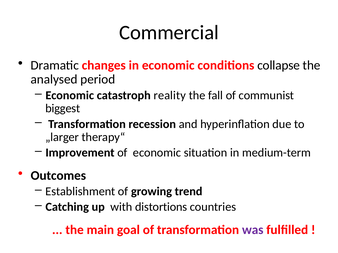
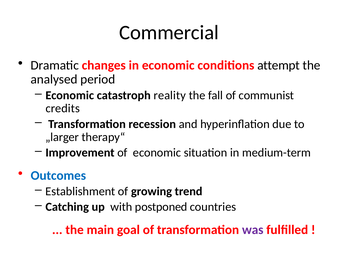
collapse: collapse -> attempt (279, 65)
biggest: biggest -> credits (63, 109)
Outcomes colour: black -> blue (58, 176)
distortions: distortions -> postponed (161, 207)
